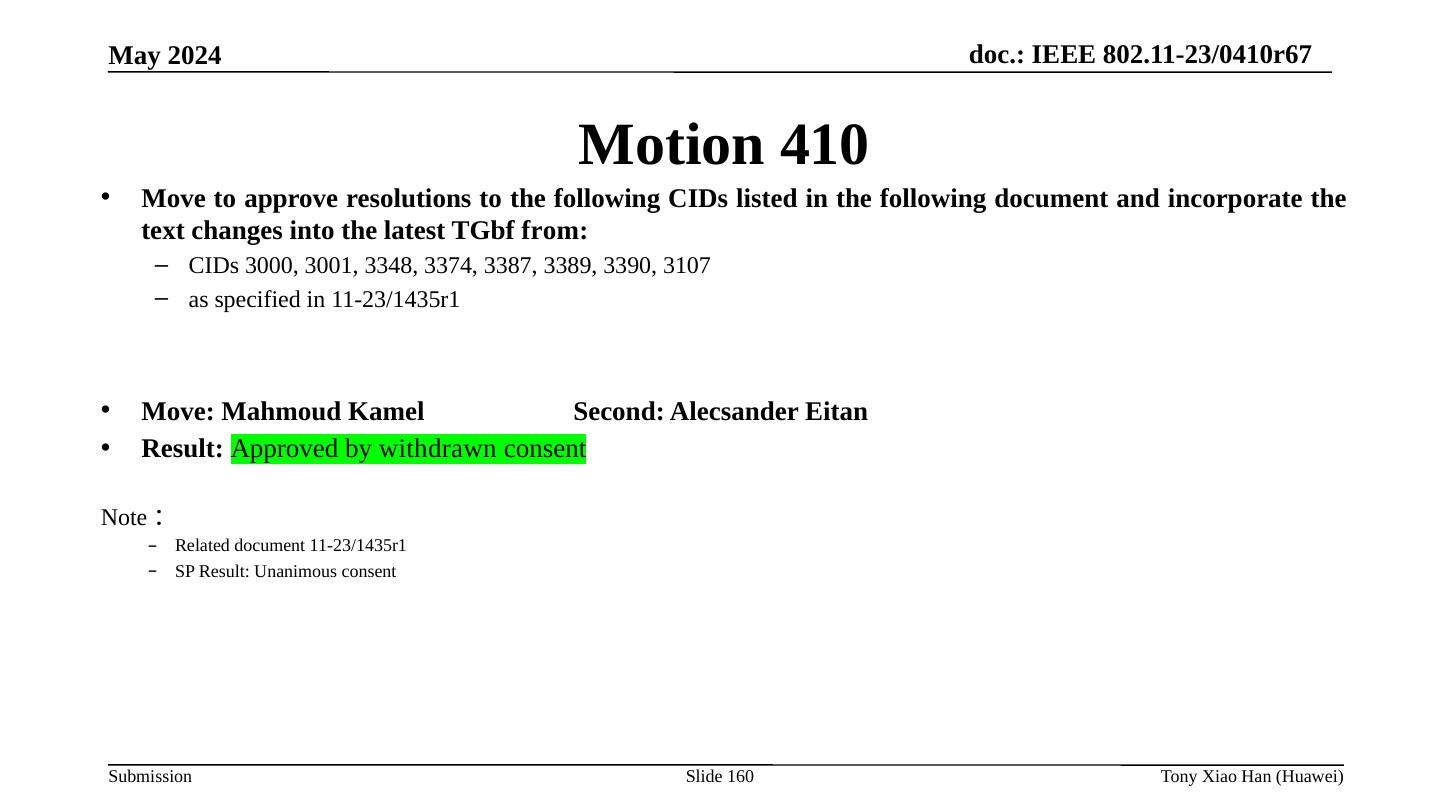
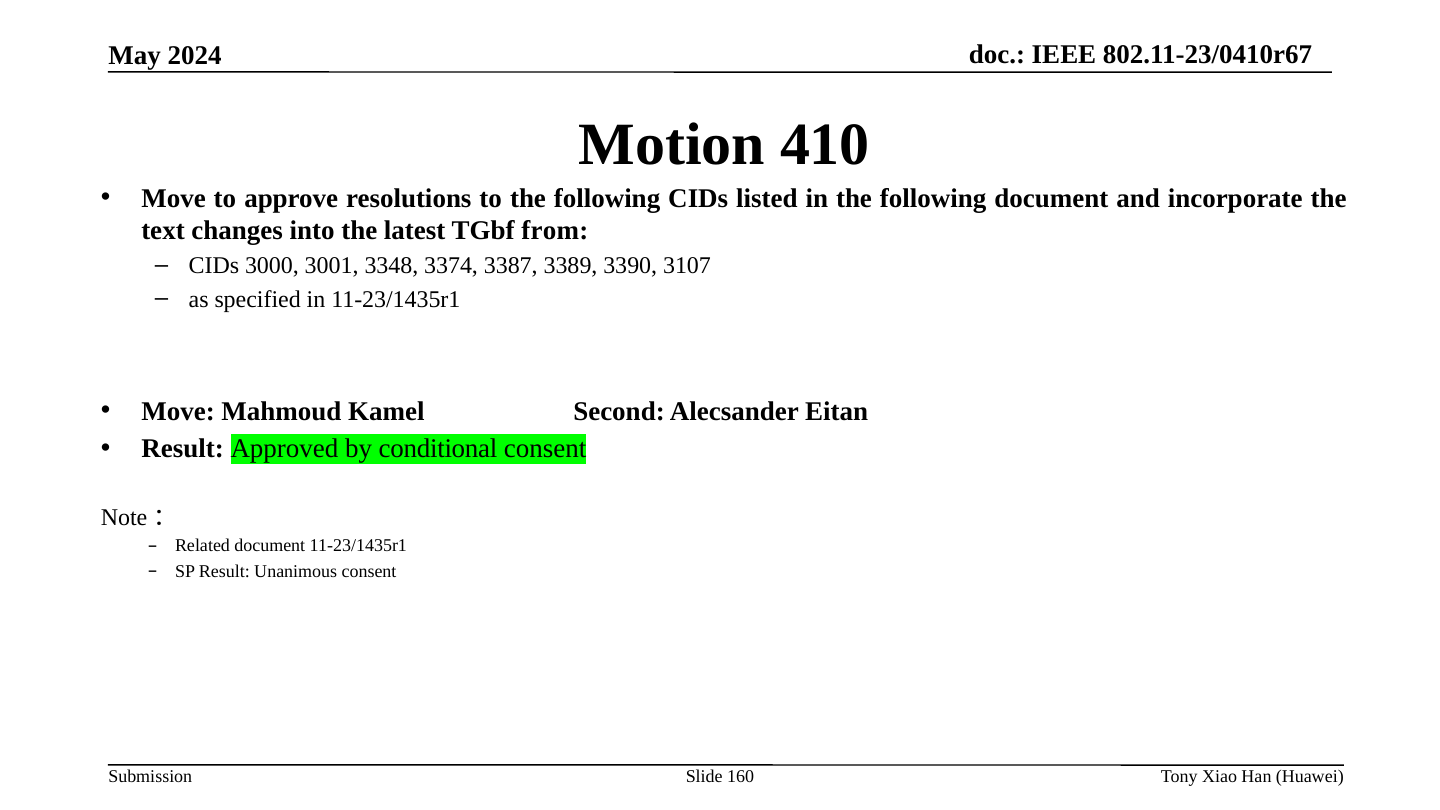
withdrawn: withdrawn -> conditional (438, 449)
